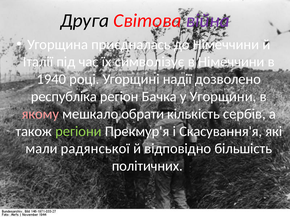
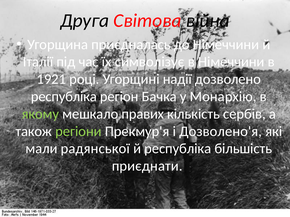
війна colour: purple -> black (208, 21)
1940: 1940 -> 1921 (51, 79)
Угорщини: Угорщини -> Монархію (223, 97)
якому colour: pink -> light green (40, 114)
обрати: обрати -> правих (143, 114)
Скасування'я: Скасування'я -> Дозволено'я (221, 132)
й відповідно: відповідно -> республіка (178, 149)
політичних: політичних -> приєднати (147, 166)
